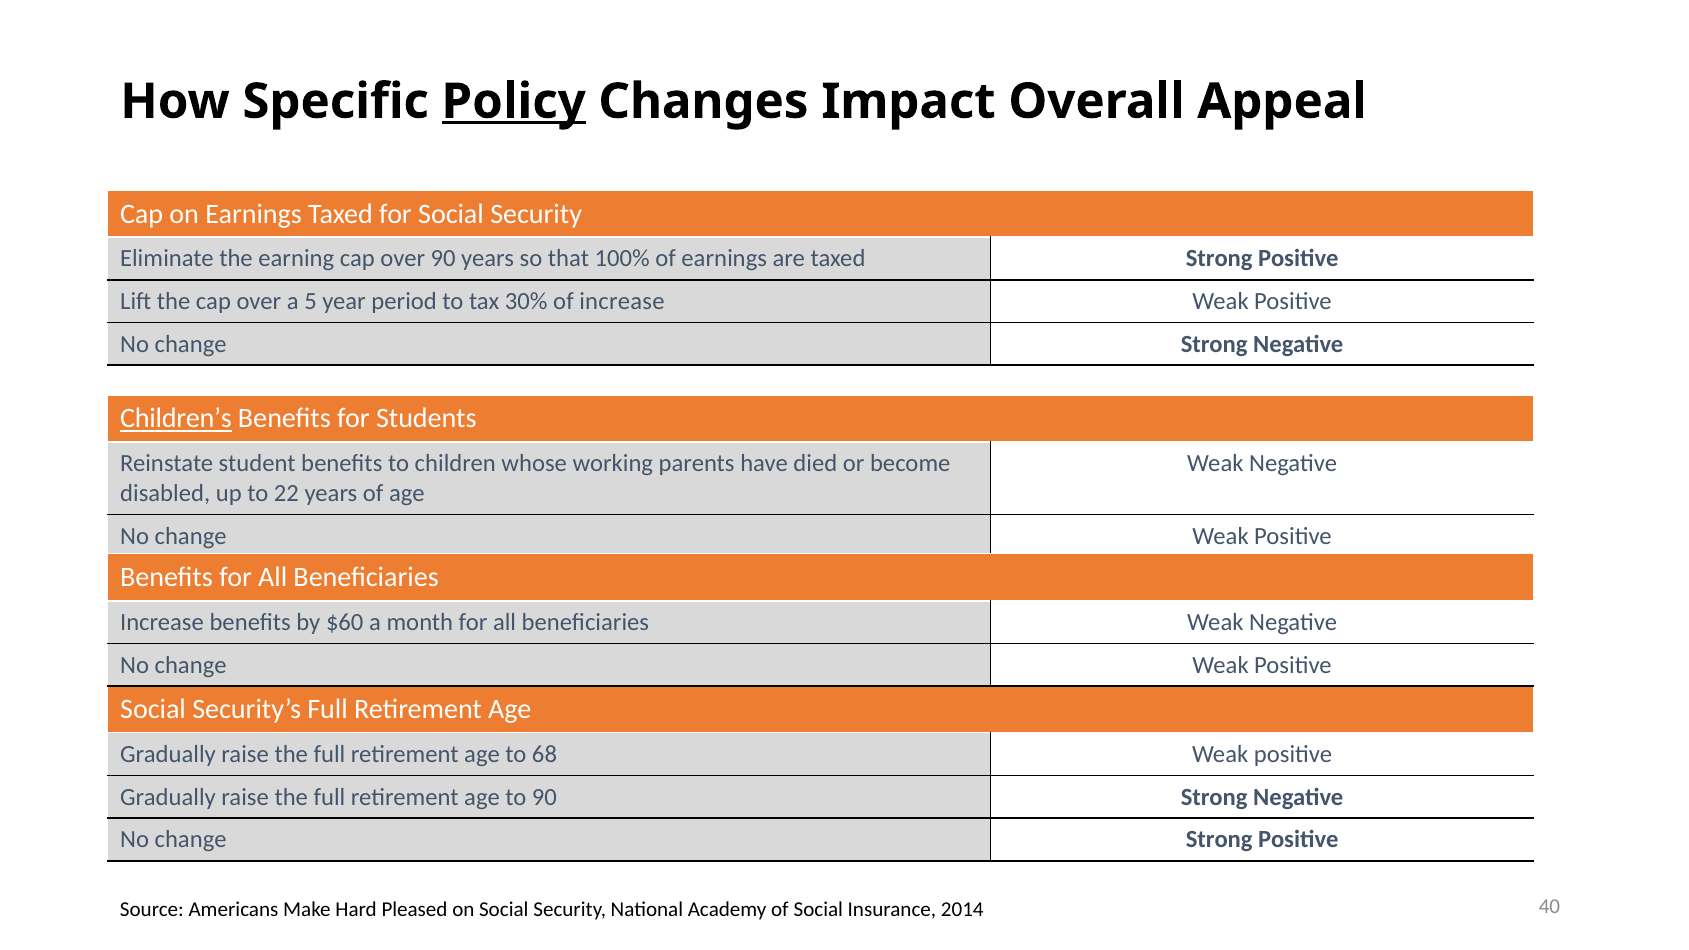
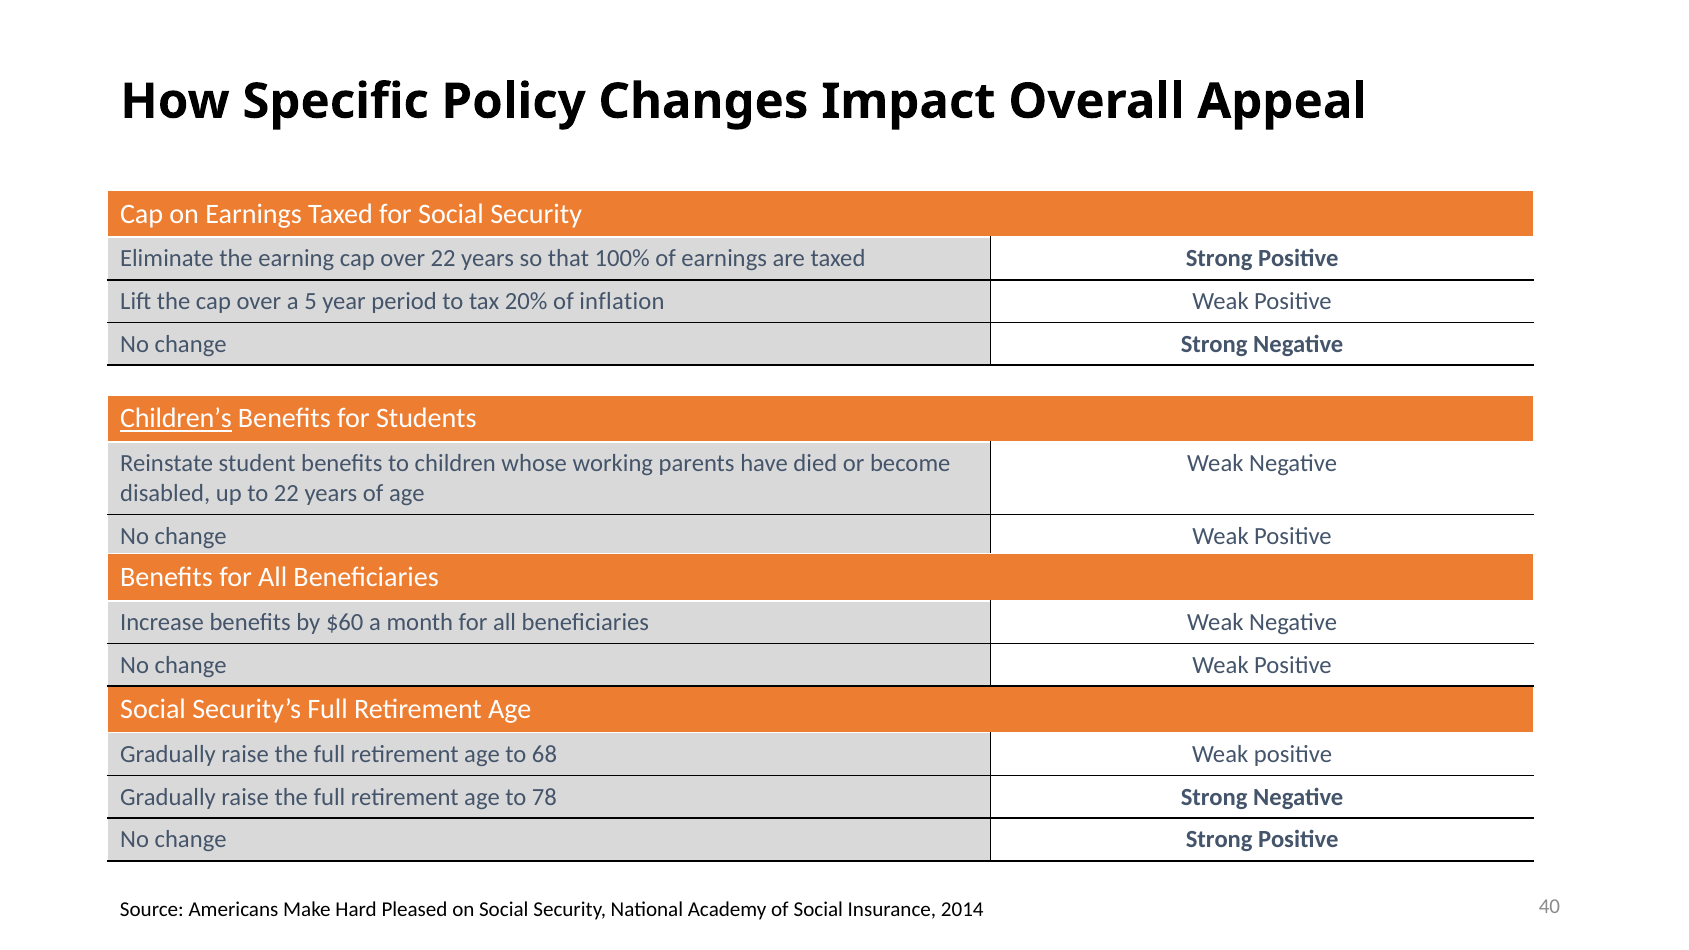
Policy underline: present -> none (514, 102)
over 90: 90 -> 22 (443, 259)
30%: 30% -> 20% (526, 301)
of increase: increase -> inflation (622, 301)
to 90: 90 -> 78 (544, 797)
